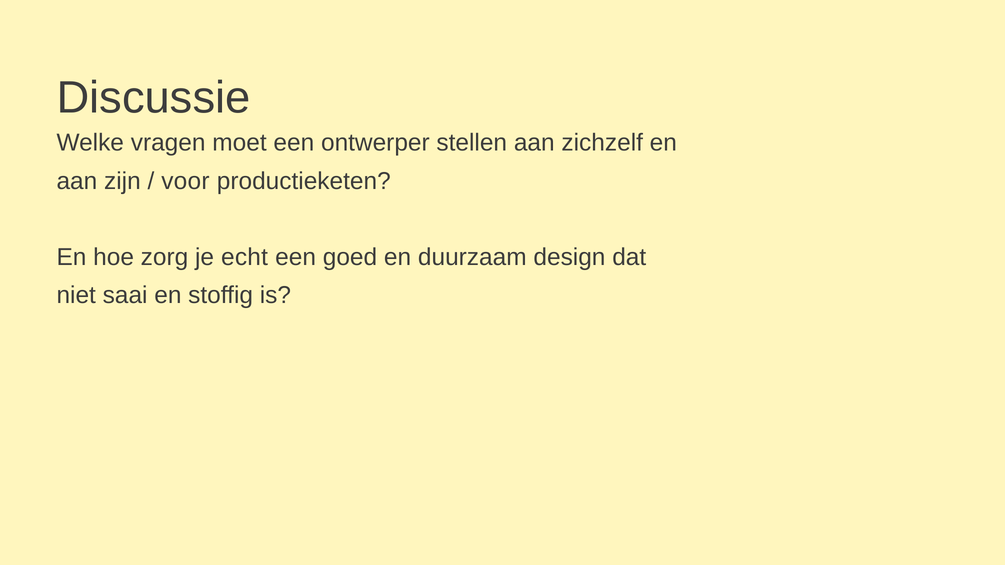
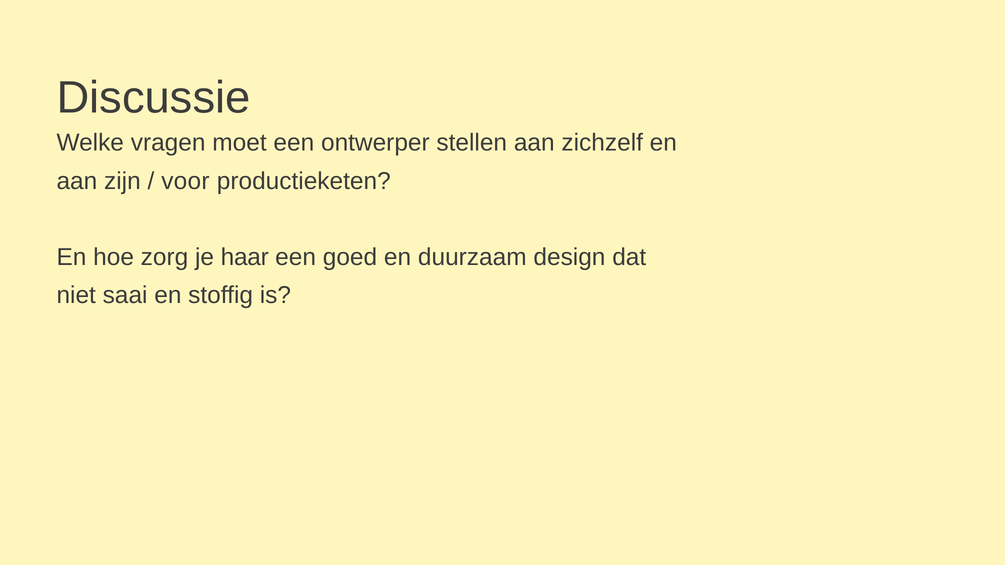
echt: echt -> haar (245, 257)
